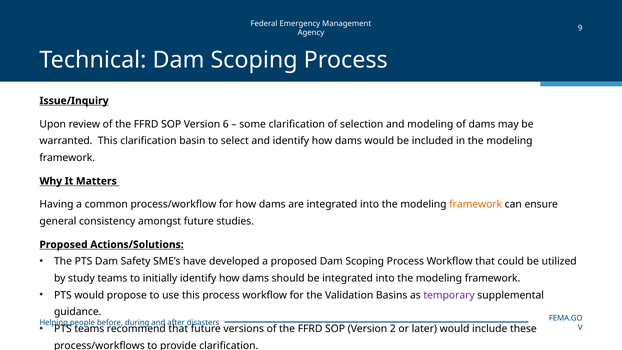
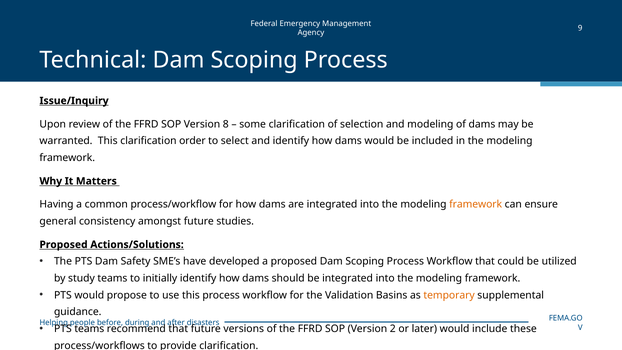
6: 6 -> 8 (226, 124)
basin: basin -> order (192, 141)
temporary colour: purple -> orange (449, 295)
